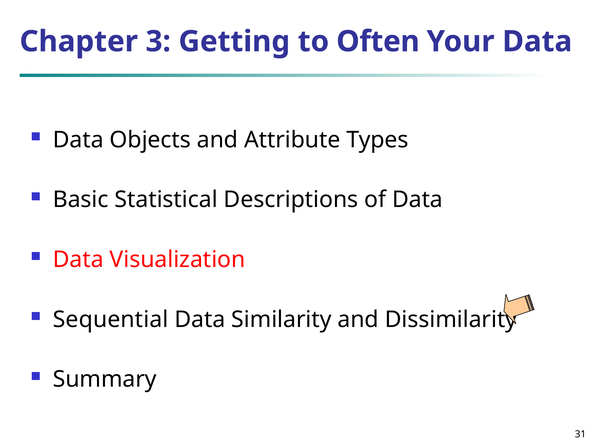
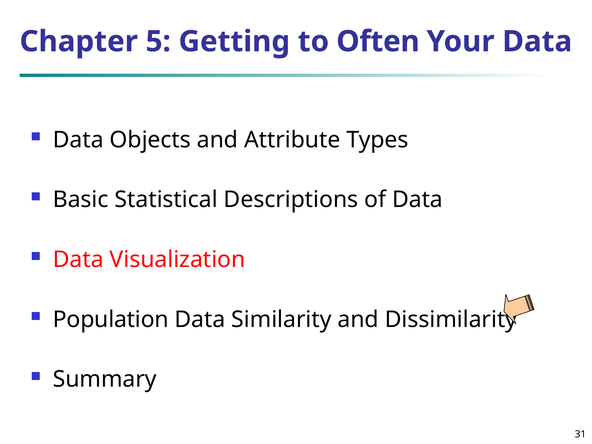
3: 3 -> 5 (158, 42)
Sequential: Sequential -> Population (111, 319)
